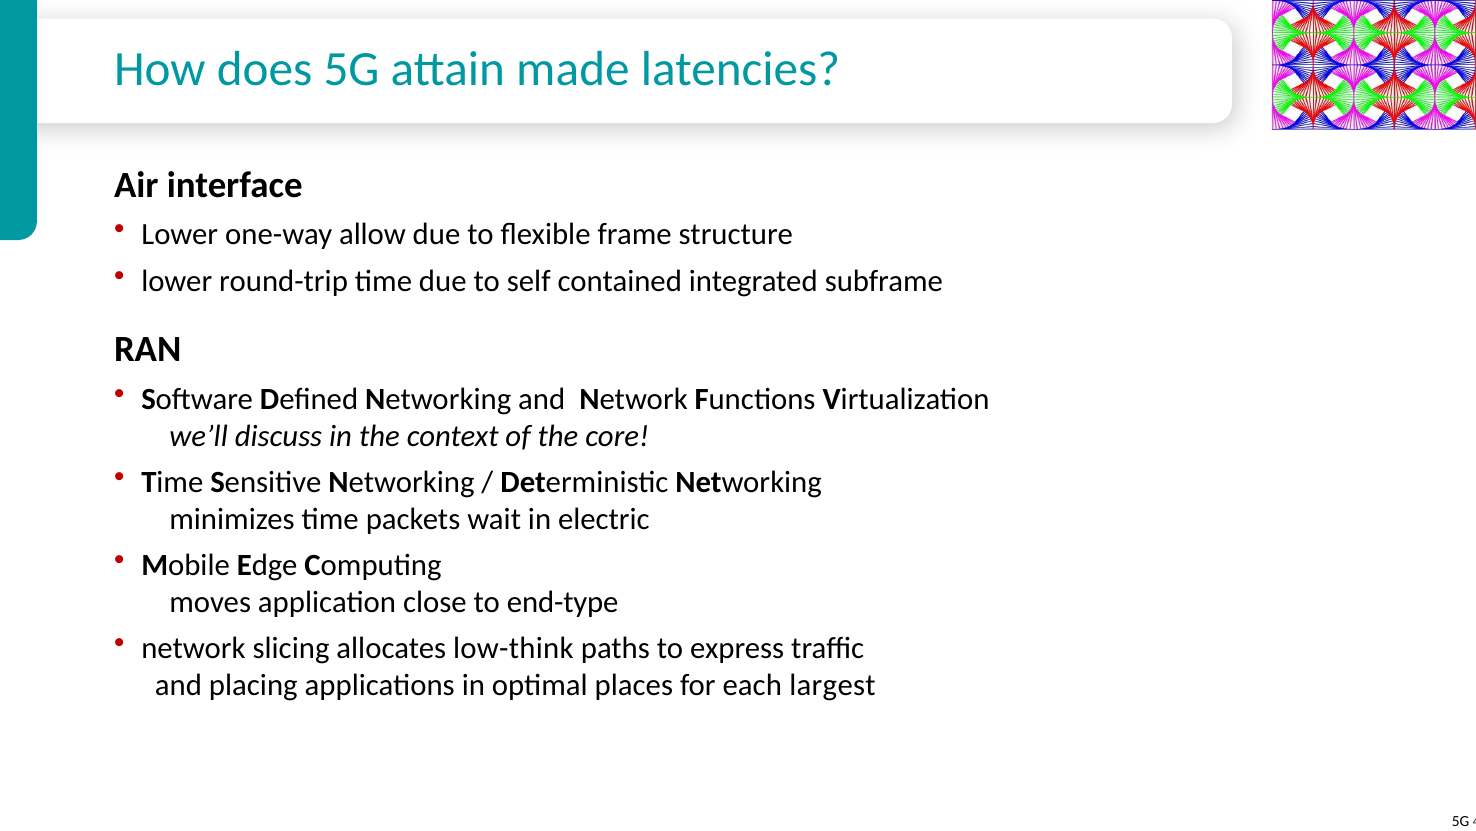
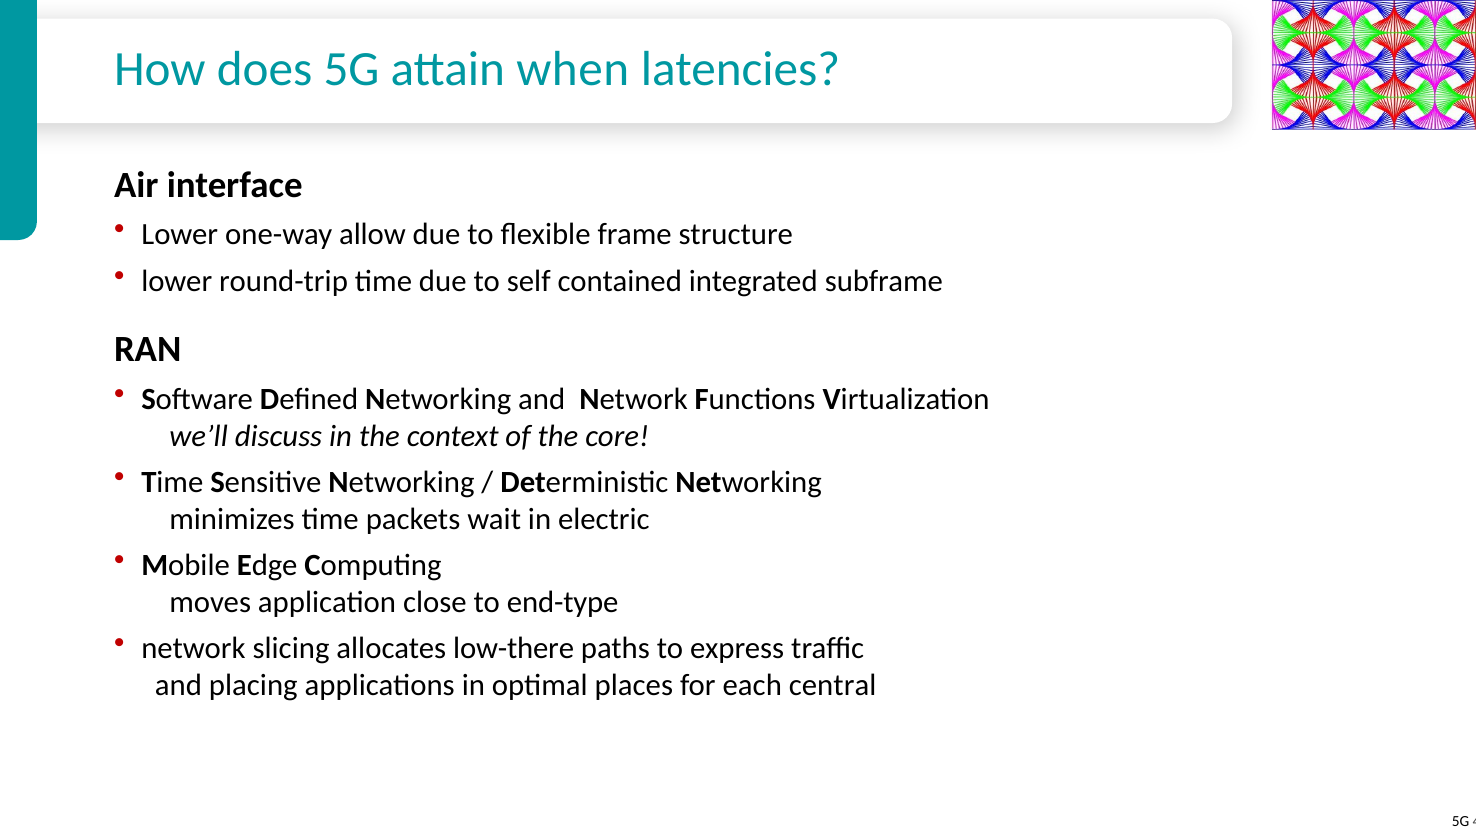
made: made -> when (573, 70)
low-think: low-think -> low-there (514, 648)
largest: largest -> central (833, 685)
